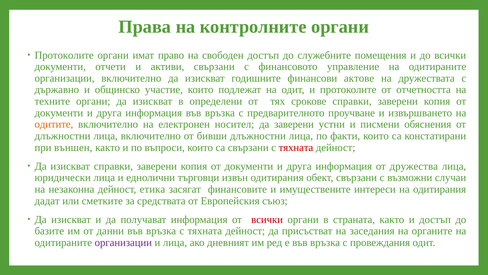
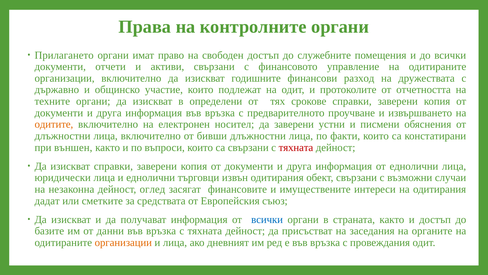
Протоколите: Протоколите -> Прилагането (64, 55)
актове: актове -> разход (359, 78)
от дружества: дружества -> еднолични (414, 166)
етика: етика -> оглед (152, 189)
всички colour: red -> blue (267, 219)
организации colour: purple -> orange (123, 242)
